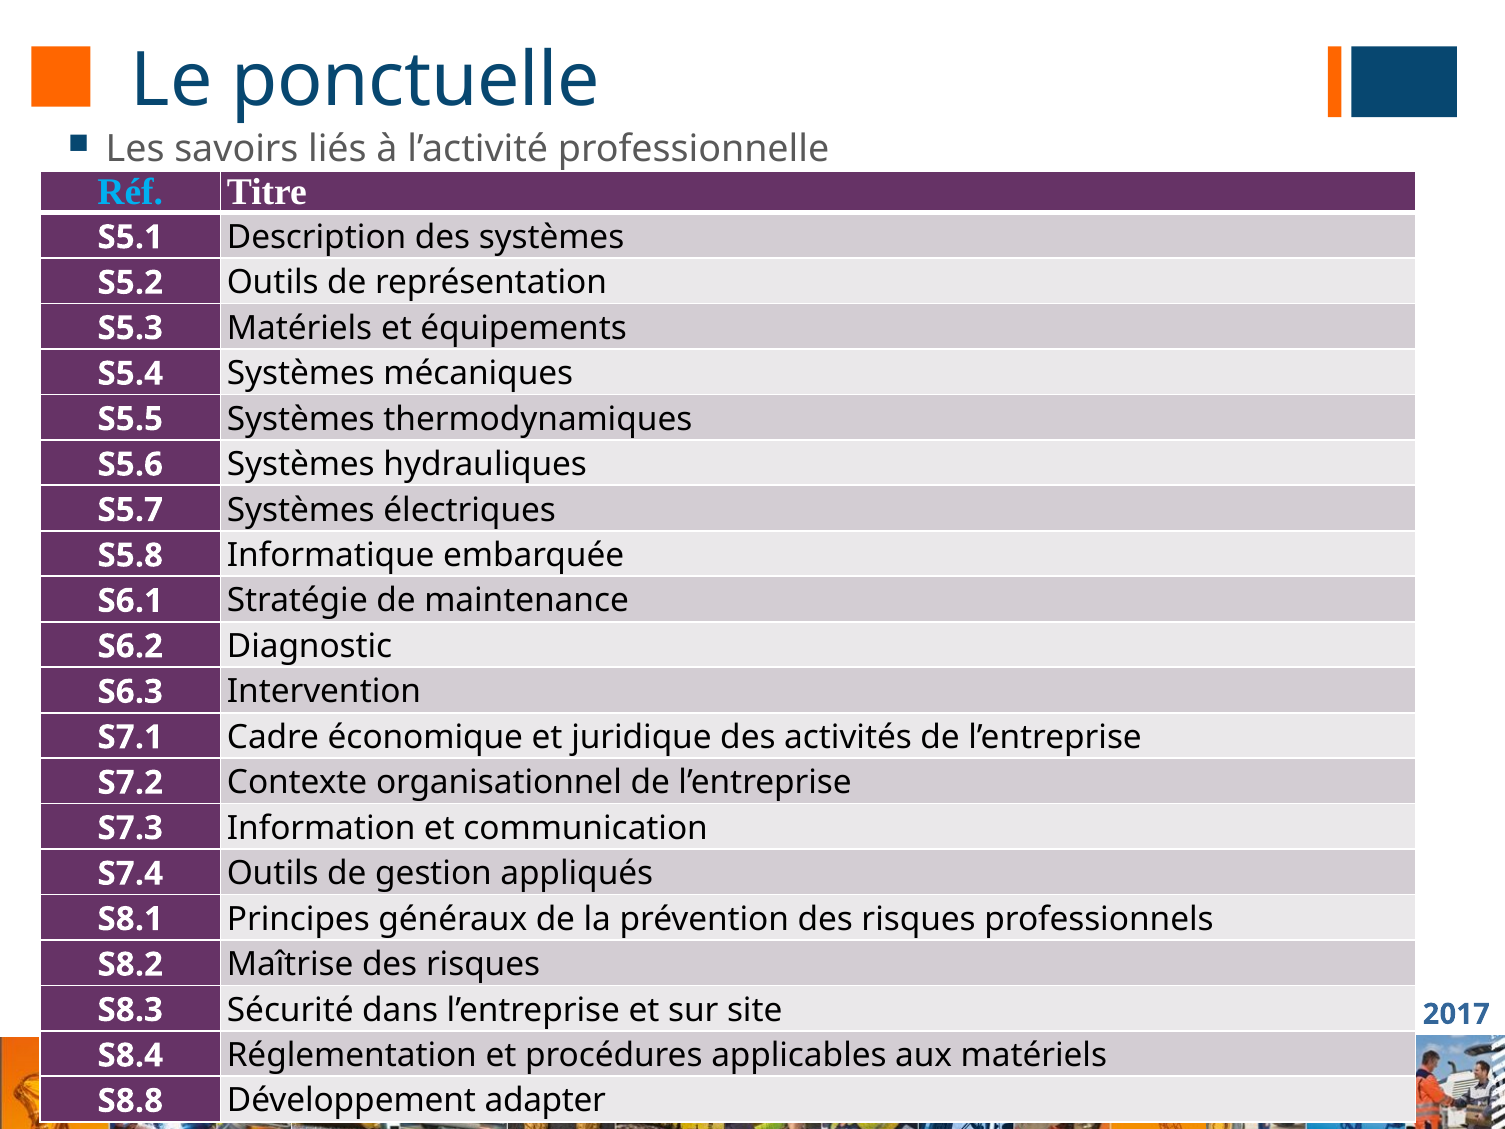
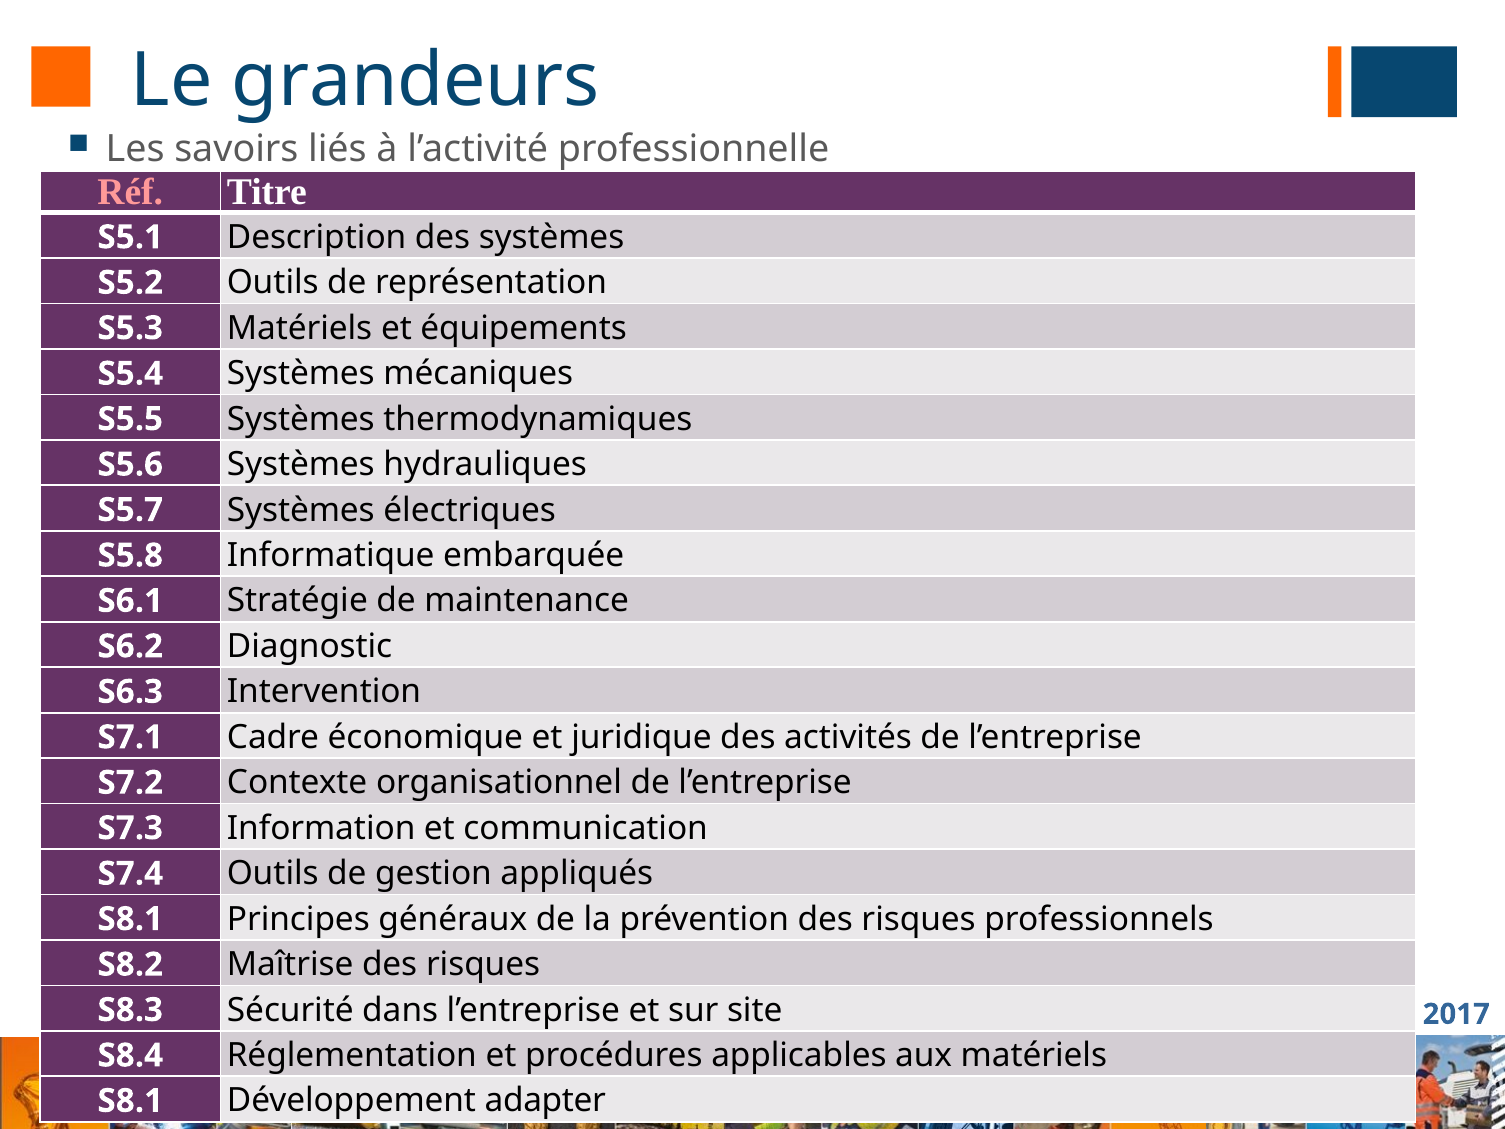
ponctuelle: ponctuelle -> grandeurs (416, 81)
Réf colour: light blue -> pink (130, 192)
S8.8: S8.8 -> S8.1 (130, 1101)
